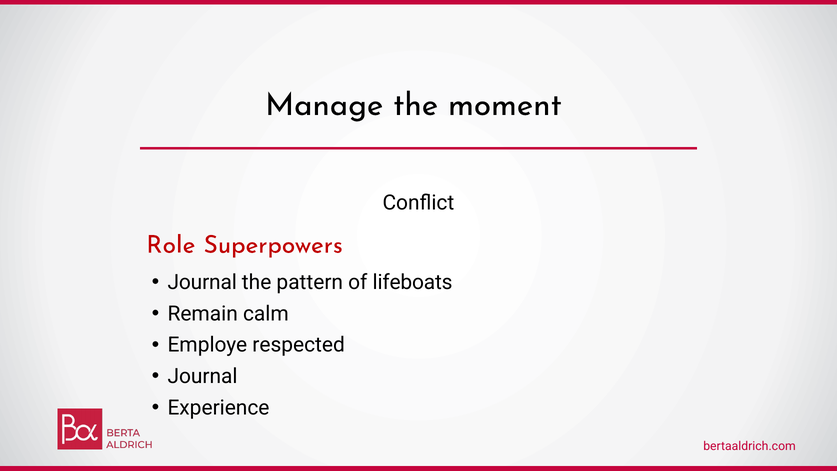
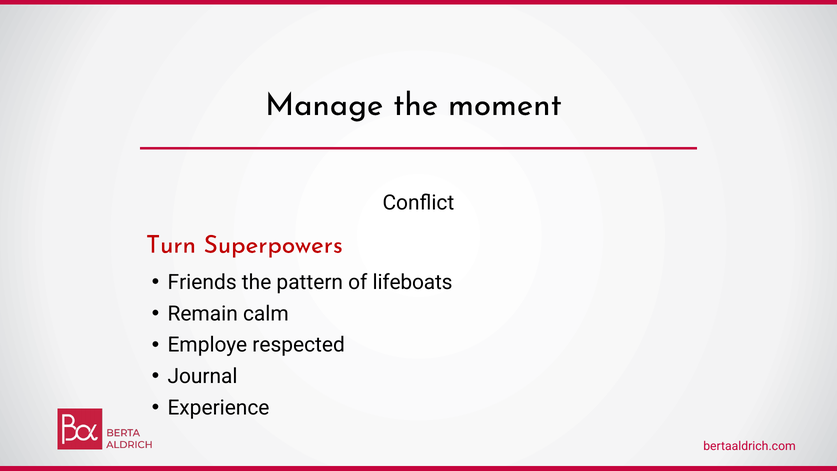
Role: Role -> Turn (171, 245)
Journal: Journal -> Friends (202, 282)
